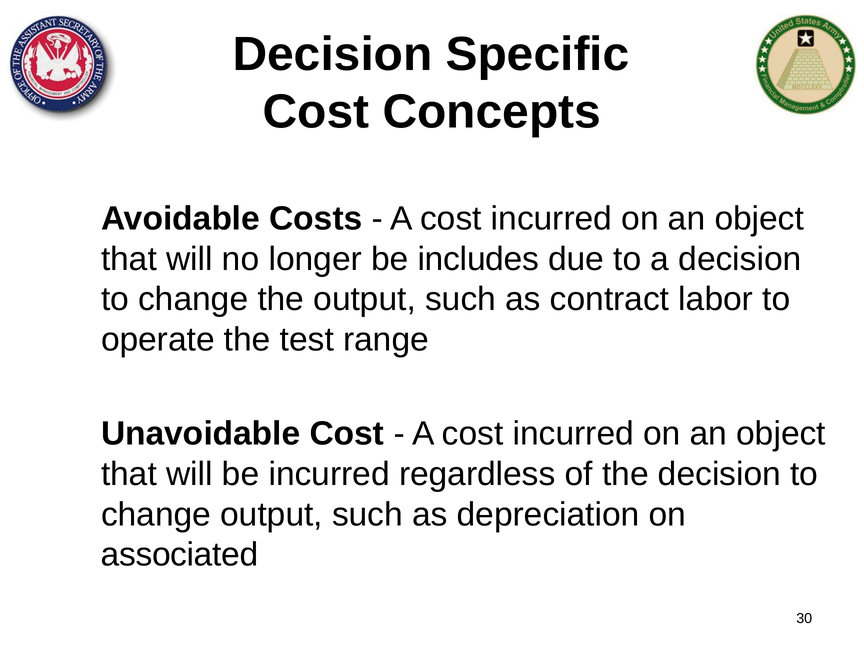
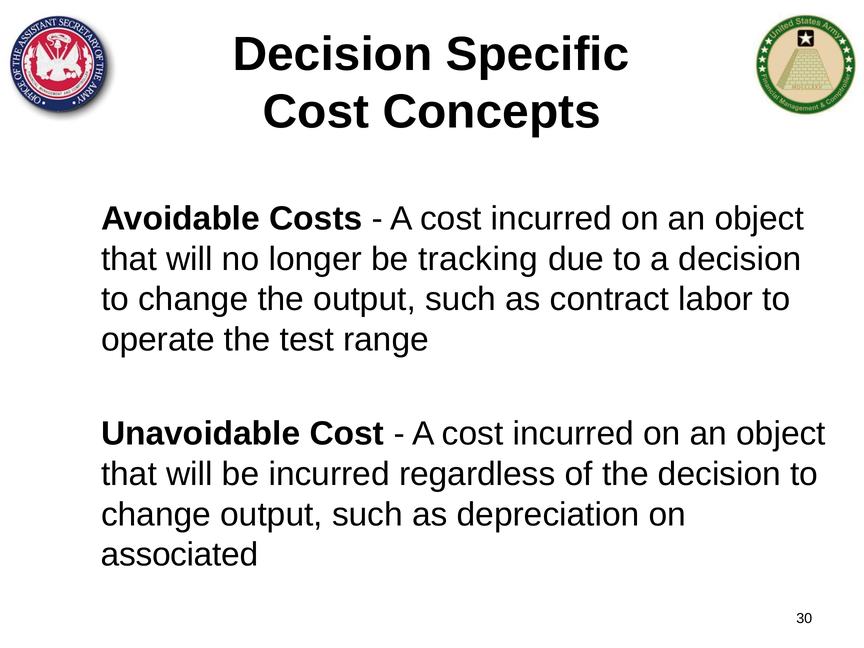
includes: includes -> tracking (478, 259)
